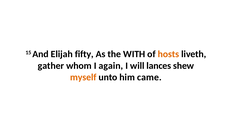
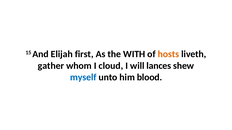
fifty: fifty -> first (84, 54)
again: again -> cloud (111, 66)
myself colour: orange -> blue (83, 78)
came: came -> blood (149, 78)
